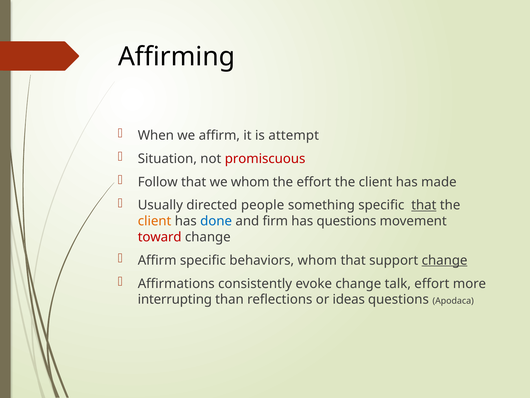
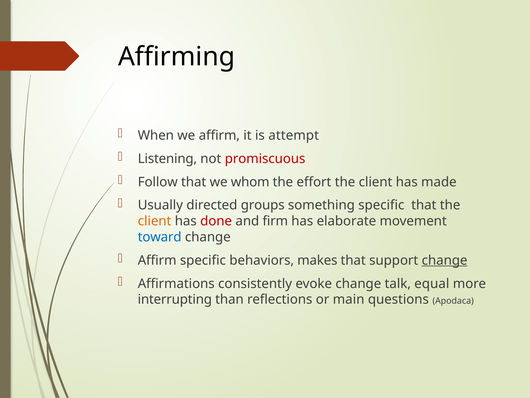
Situation: Situation -> Listening (167, 158)
people: people -> groups (263, 205)
that underline: present -> none (424, 205)
done colour: blue -> red (216, 221)
has questions: questions -> elaborate (346, 221)
toward colour: red -> blue (160, 237)
behaviors whom: whom -> makes (317, 260)
talk effort: effort -> equal (432, 283)
ideas: ideas -> main (349, 299)
